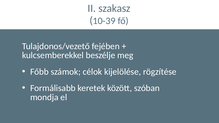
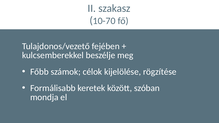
10-39: 10-39 -> 10-70 (104, 21)
